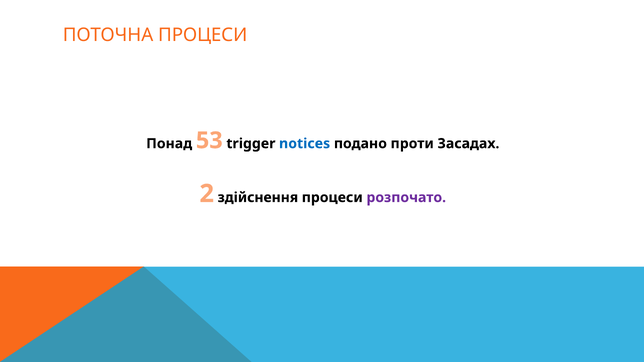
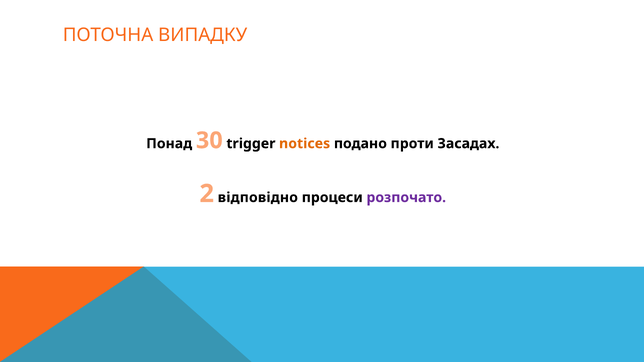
ПОТОЧНА ПРОЦЕСИ: ПРОЦЕСИ -> ВИПАДКУ (203, 35)
53: 53 -> 30 (209, 141)
notices colour: blue -> orange (305, 144)
здійснення: здійснення -> відповідно (258, 198)
